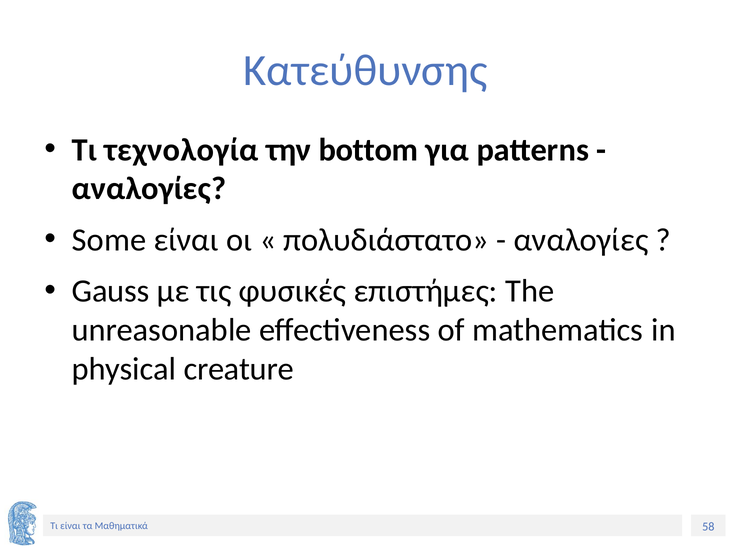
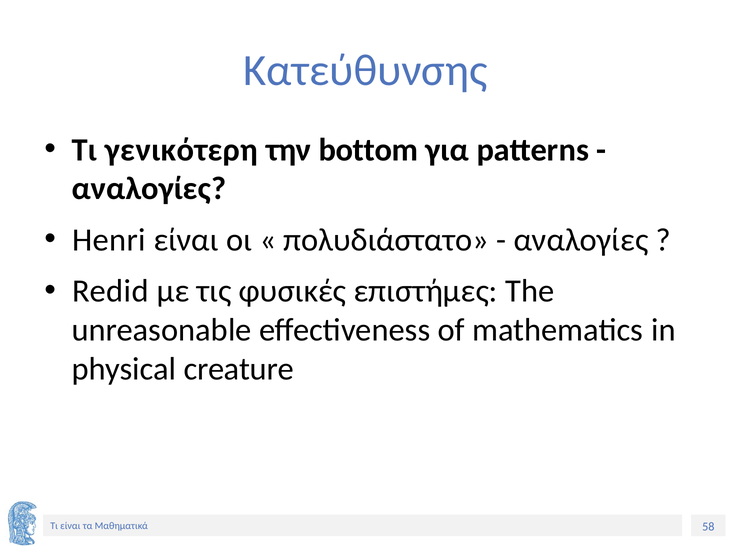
τεχνολογία: τεχνολογία -> γενικότερη (181, 150)
Some: Some -> Henri (109, 240)
Gauss: Gauss -> Redid (110, 291)
